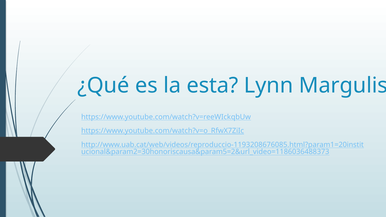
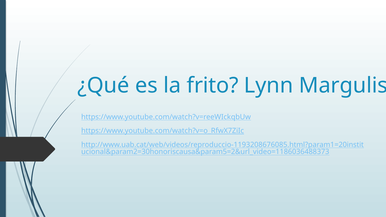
esta: esta -> frito (213, 85)
